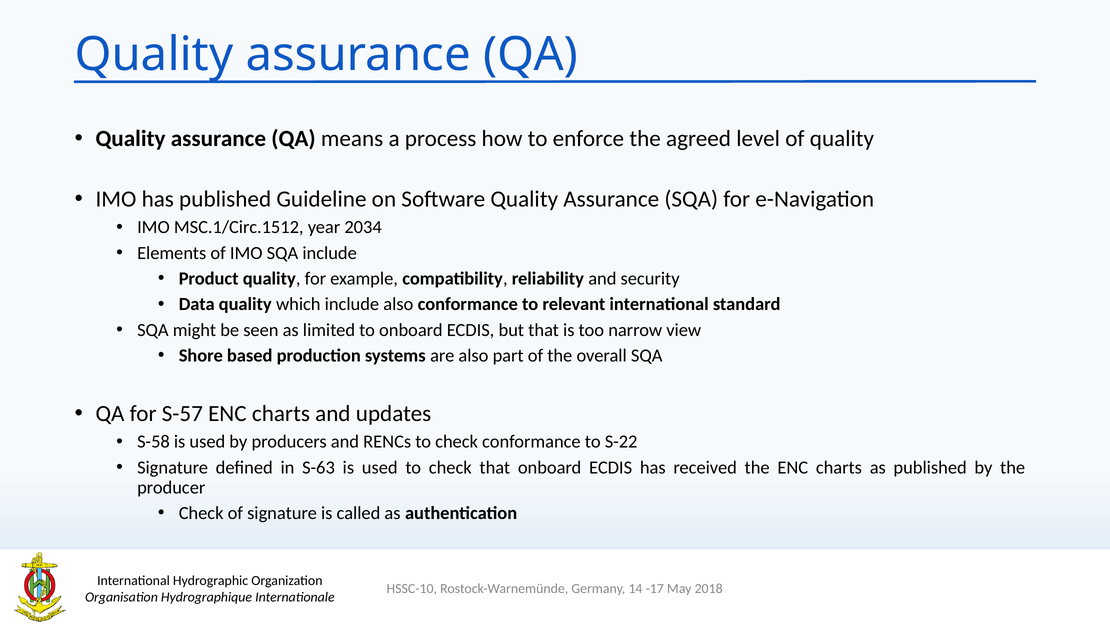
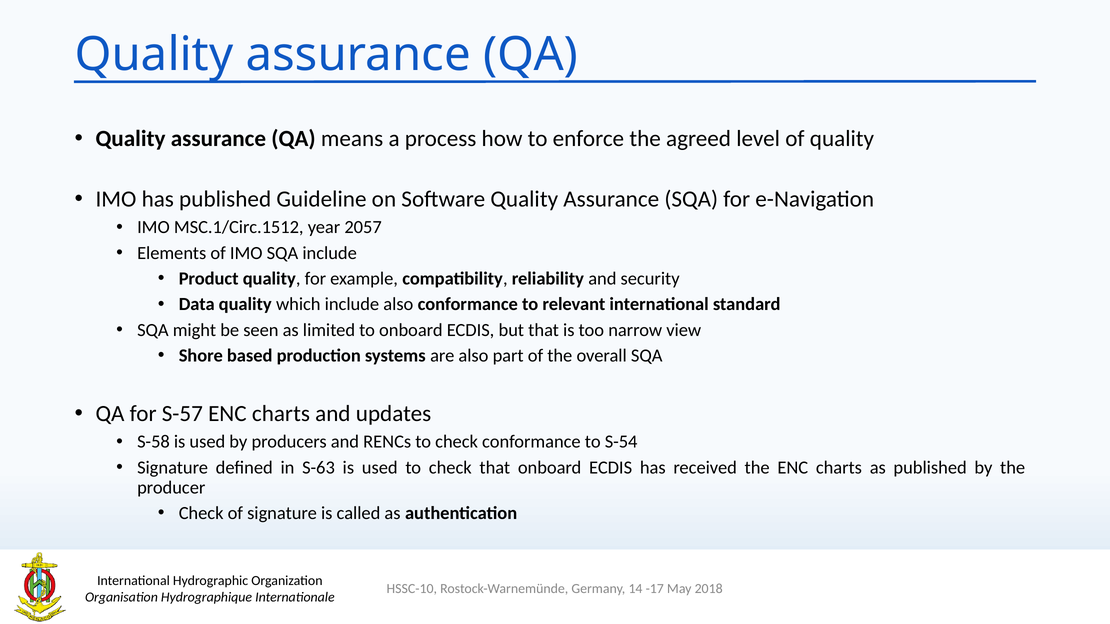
2034: 2034 -> 2057 (363, 227)
S-22: S-22 -> S-54 (621, 442)
